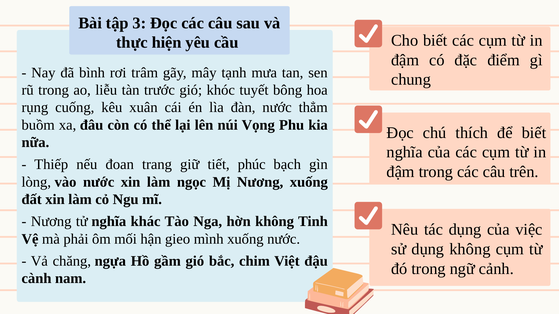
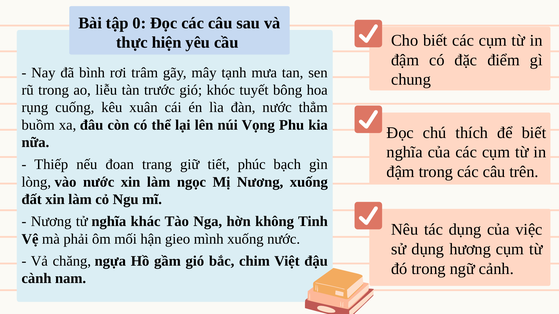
3: 3 -> 0 (139, 23)
dụng không: không -> hương (470, 250)
